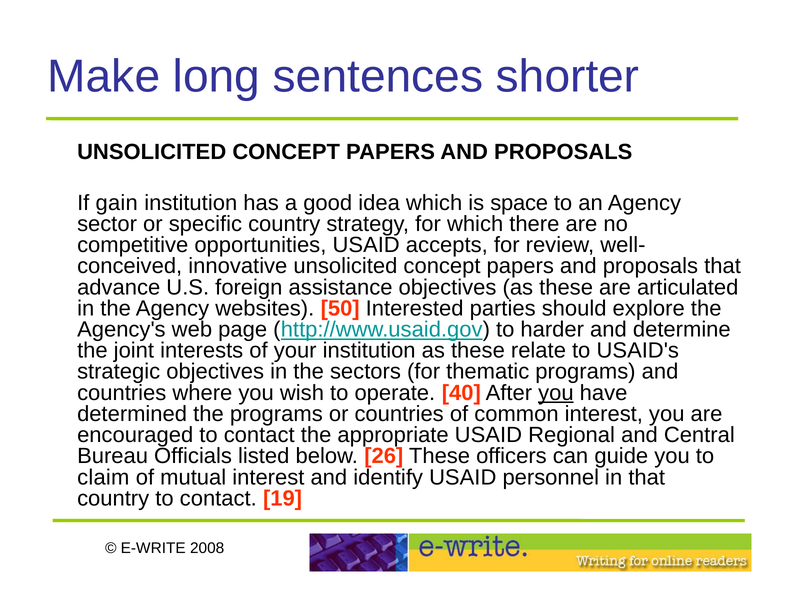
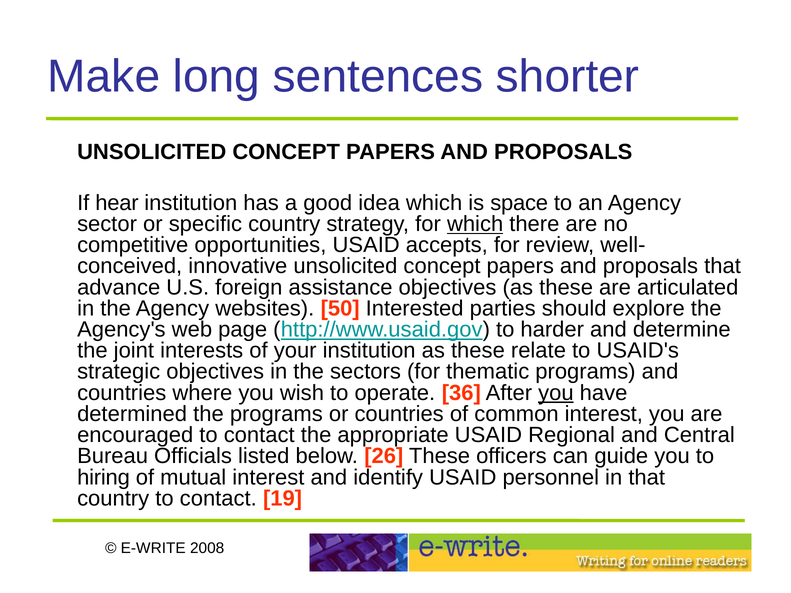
gain: gain -> hear (117, 203)
which underline: none -> present (475, 224)
40: 40 -> 36 (461, 393)
claim: claim -> hiring (103, 477)
